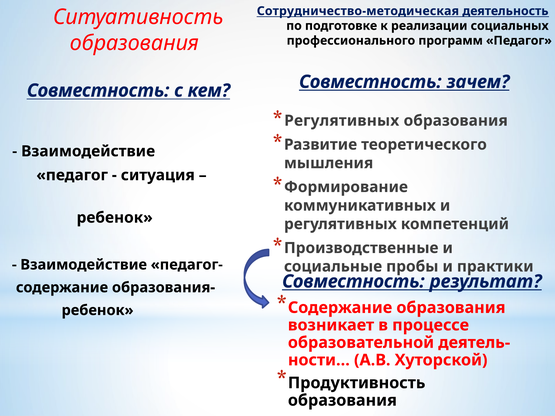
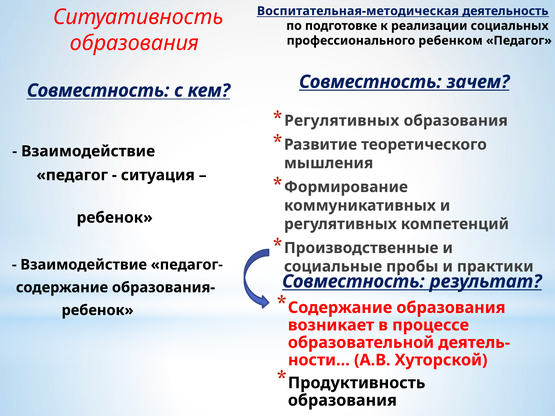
Сотрудничество-методическая: Сотрудничество-методическая -> Воспитательная-методическая (358, 11)
программ: программ -> ребенком (451, 41)
